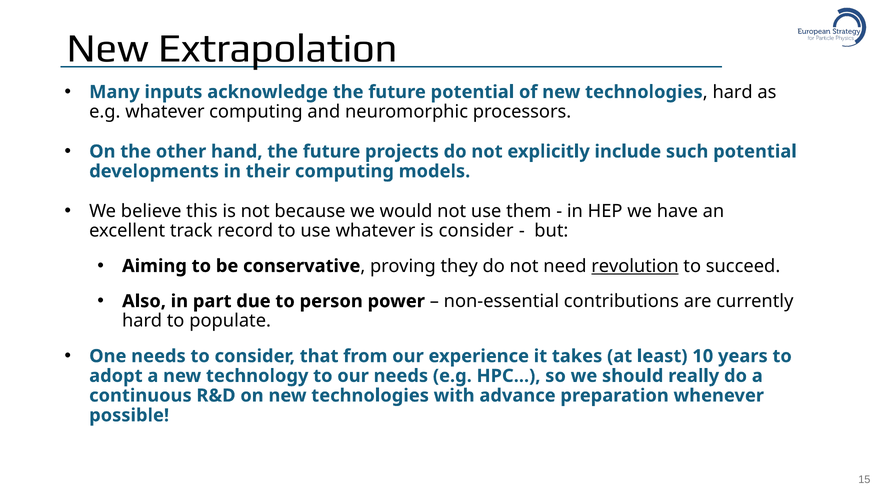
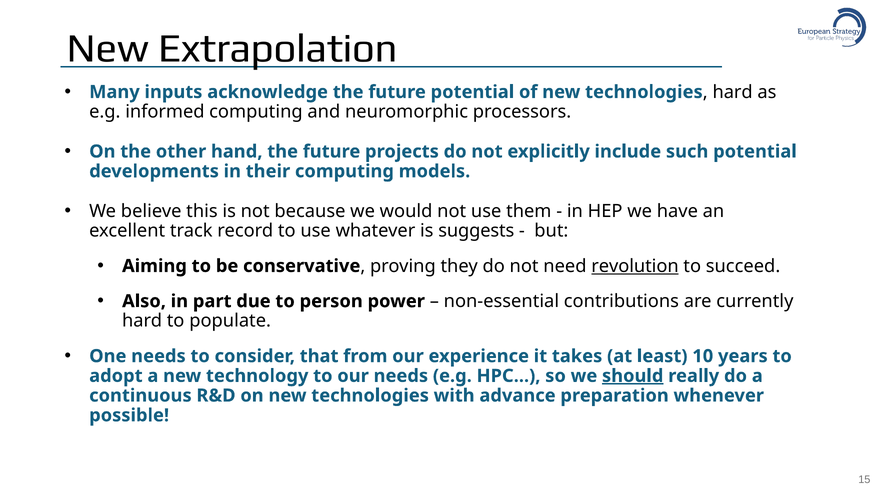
e.g whatever: whatever -> informed (165, 112)
is consider: consider -> suggests (476, 231)
should underline: none -> present (633, 376)
